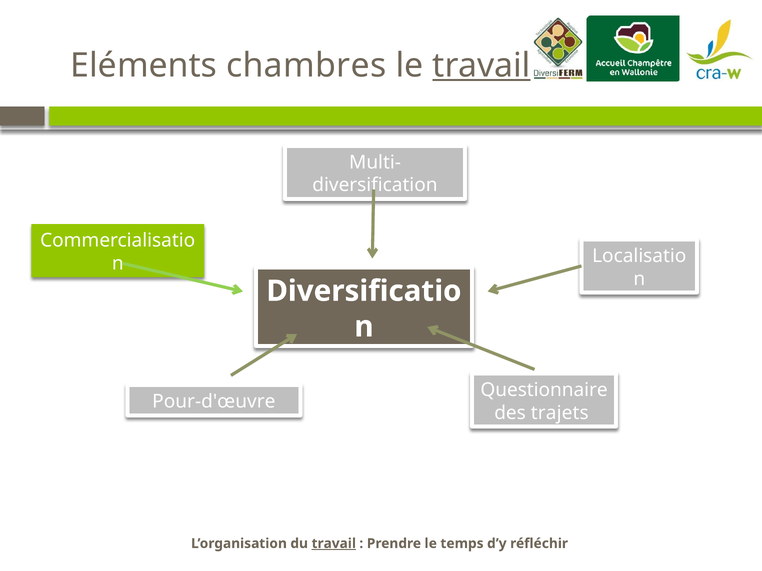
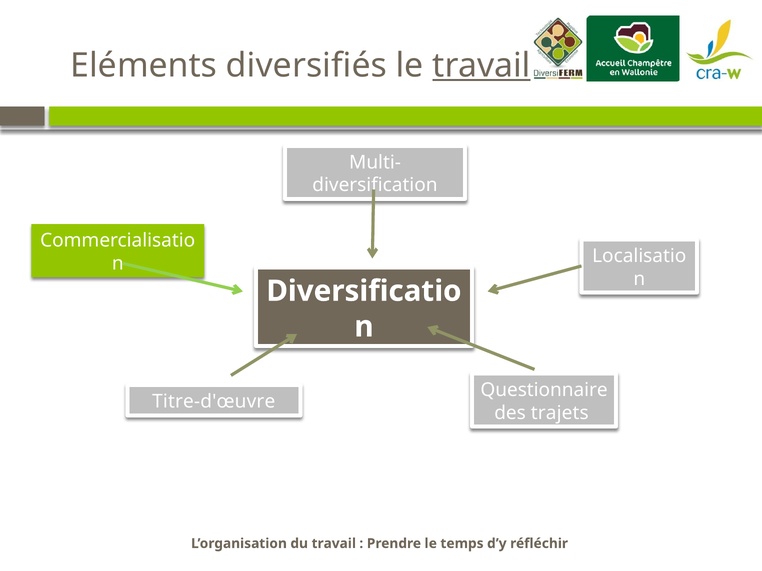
chambres: chambres -> diversifiés (306, 65)
Pour-d'œuvre: Pour-d'œuvre -> Titre-d'œuvre (214, 402)
travail underline: present -> none (334, 544)
